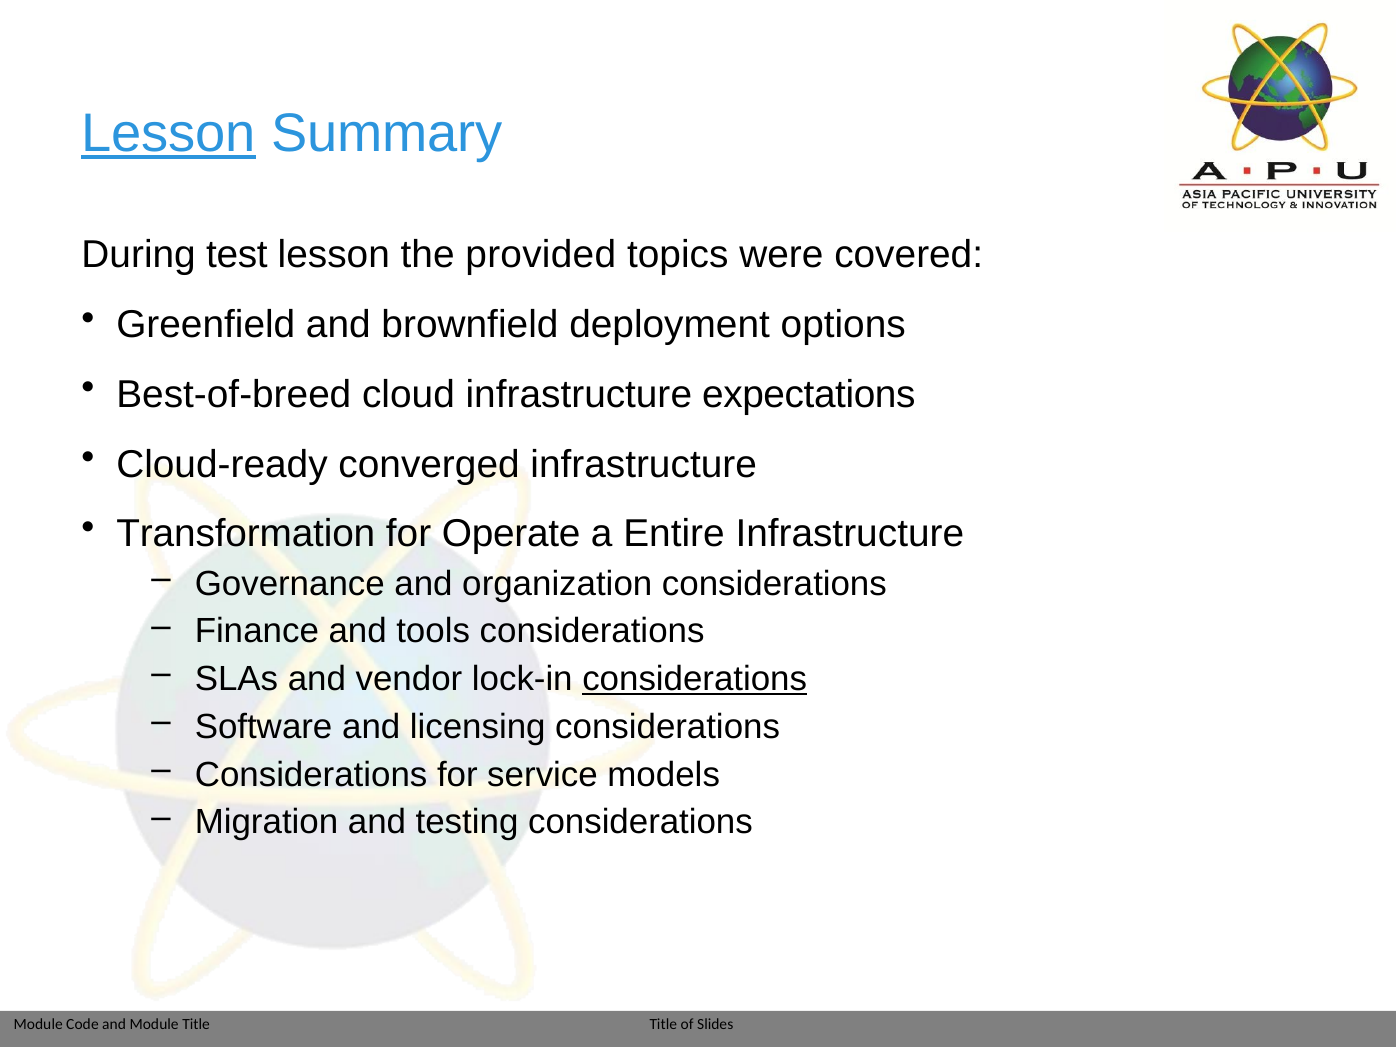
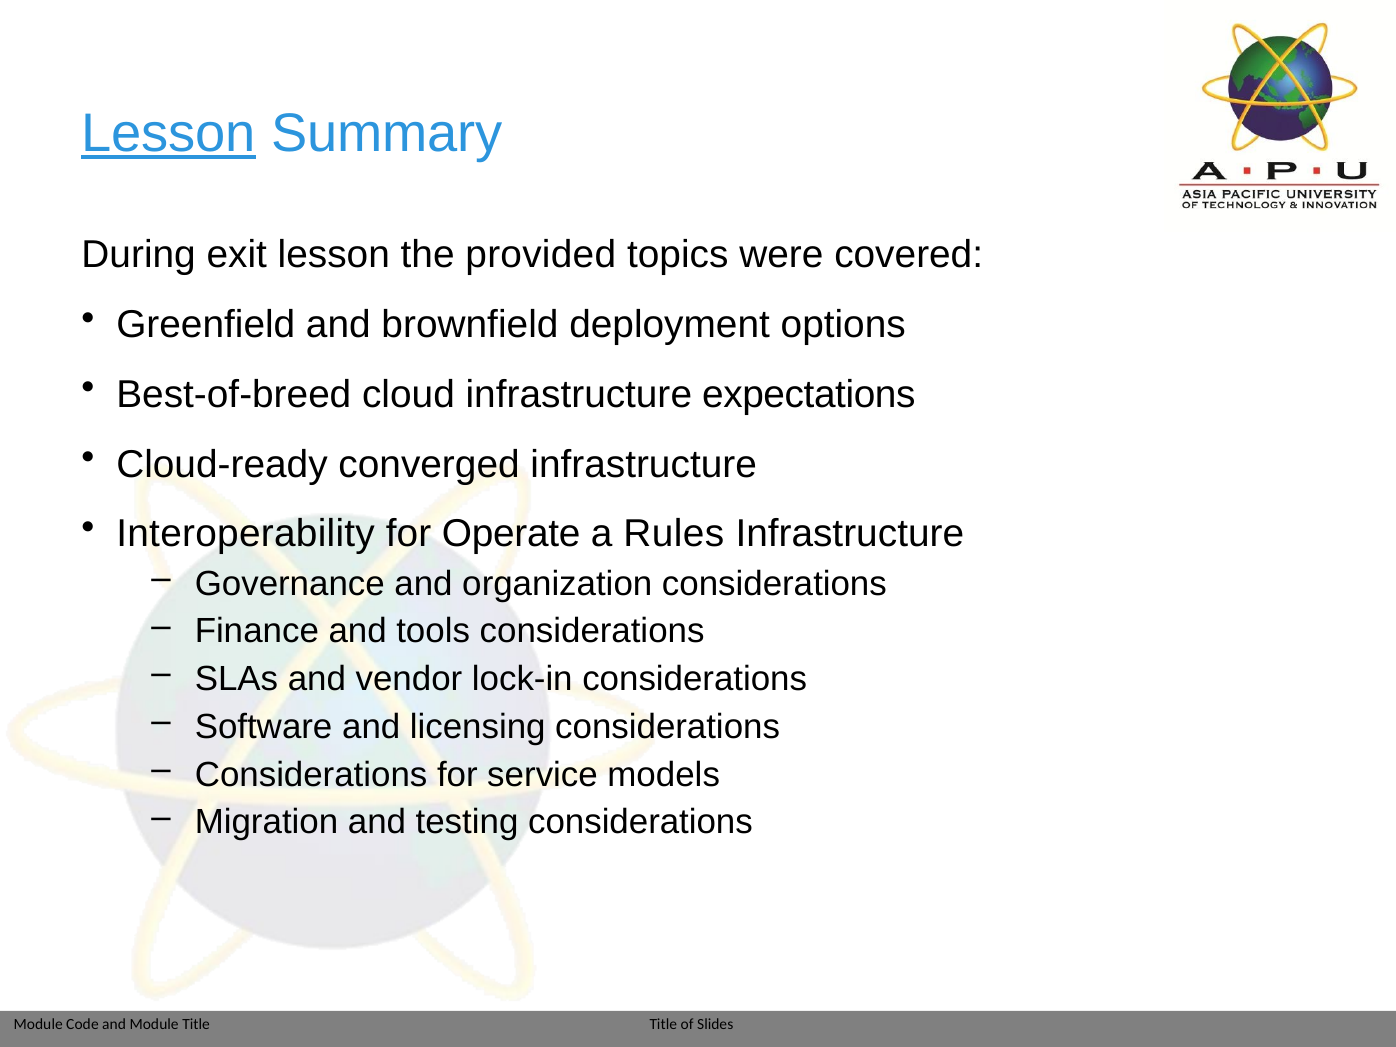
test: test -> exit (237, 255)
Transformation: Transformation -> Interoperability (246, 534)
Entire: Entire -> Rules (674, 534)
considerations underline: present -> none (695, 679)
